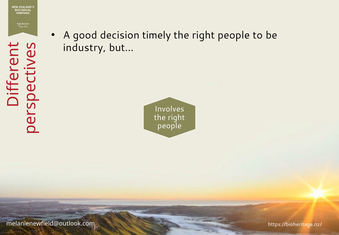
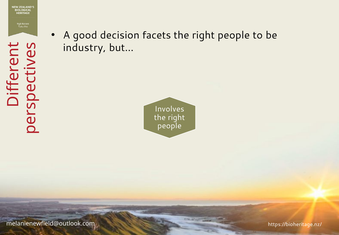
timely: timely -> facets (157, 35)
